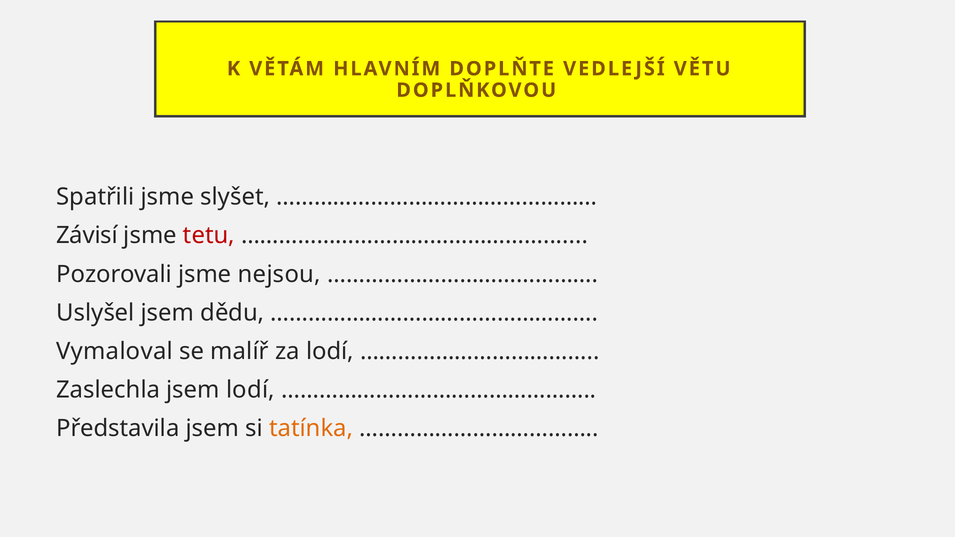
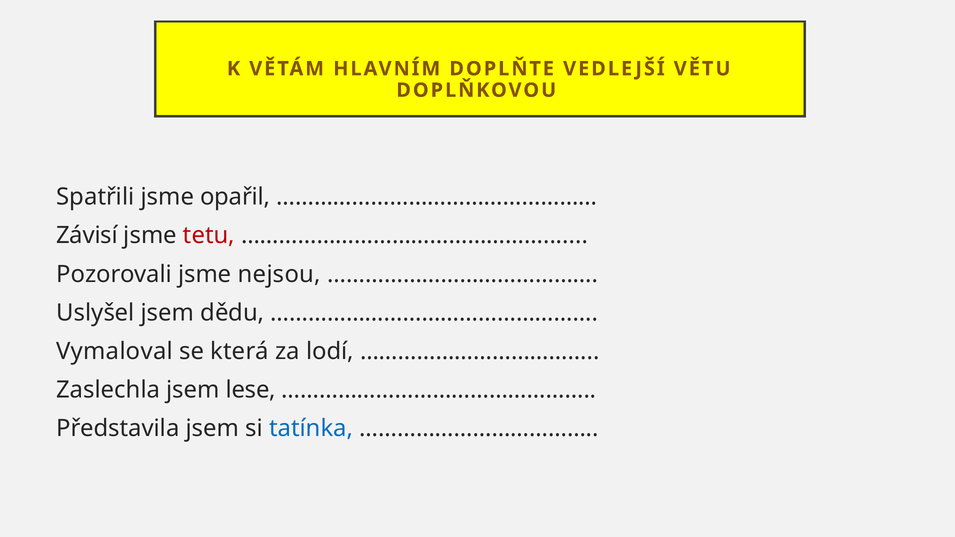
slyšet: slyšet -> opařil (235, 197)
malíř: malíř -> která (240, 352)
jsem lodí: lodí -> lese (251, 390)
tatínka colour: orange -> blue (311, 429)
